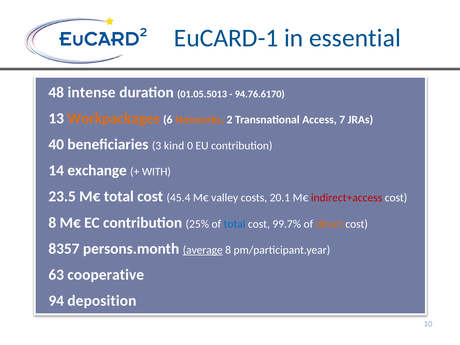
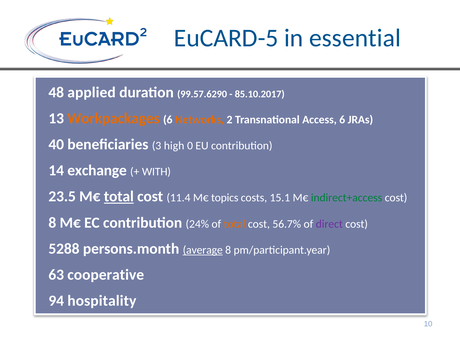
EuCARD-1: EuCARD-1 -> EuCARD-5 (226, 38)
intense: intense -> applied (92, 92)
01.05.5013: 01.05.5013 -> 99.57.6290 (202, 94)
94.76.6170: 94.76.6170 -> 85.10.2017 (260, 94)
Access 7: 7 -> 6 (342, 120)
kind: kind -> high (174, 146)
total underline: none -> present (119, 197)
45.4: 45.4 -> 11.4 (178, 198)
valley: valley -> topics (225, 198)
20.1: 20.1 -> 15.1 (280, 198)
indirect+access colour: red -> green (347, 198)
25%: 25% -> 24% (197, 224)
total colour: blue -> orange (235, 224)
99.7%: 99.7% -> 56.7% (287, 224)
direct colour: orange -> purple (329, 224)
8357: 8357 -> 5288 (64, 249)
deposition: deposition -> hospitality (102, 301)
